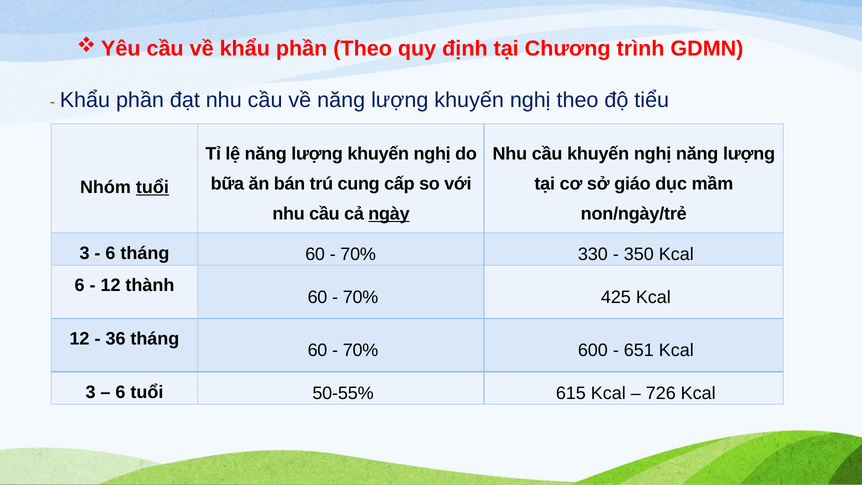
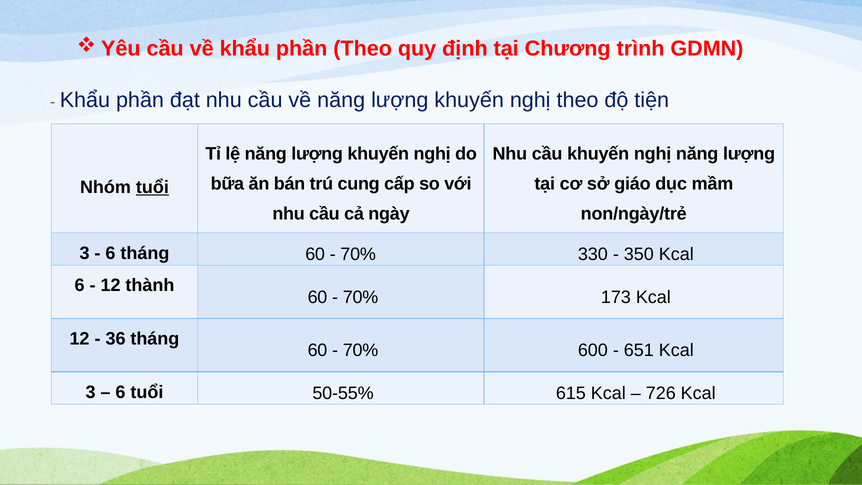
tiểu: tiểu -> tiện (652, 100)
ngày underline: present -> none (389, 214)
425: 425 -> 173 (616, 297)
